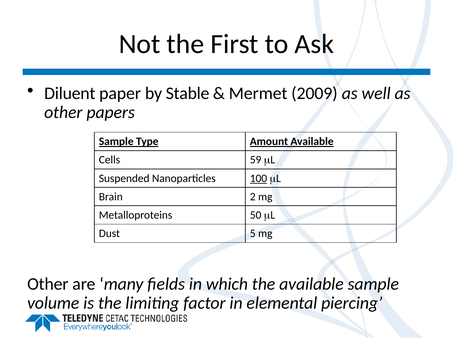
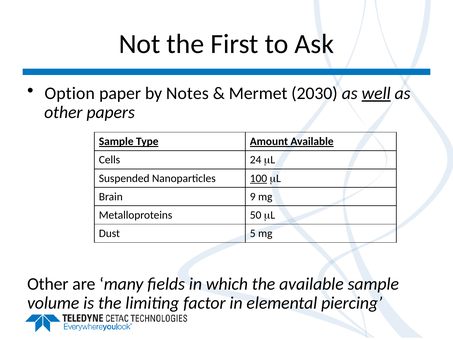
Diluent: Diluent -> Option (70, 93)
Stable: Stable -> Notes (187, 93)
2009: 2009 -> 2030 (314, 93)
well underline: none -> present (376, 93)
59: 59 -> 24 (256, 160)
2: 2 -> 9 (253, 197)
